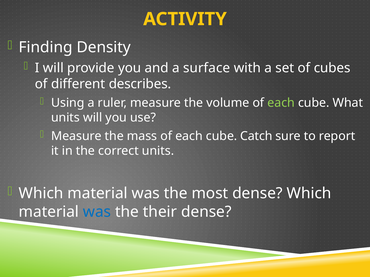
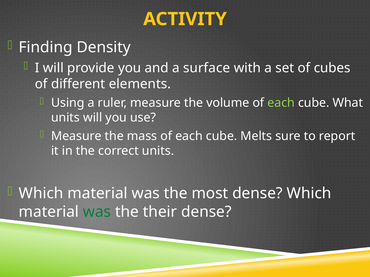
describes: describes -> elements (140, 84)
Catch: Catch -> Melts (256, 136)
was colour: blue -> green (97, 212)
